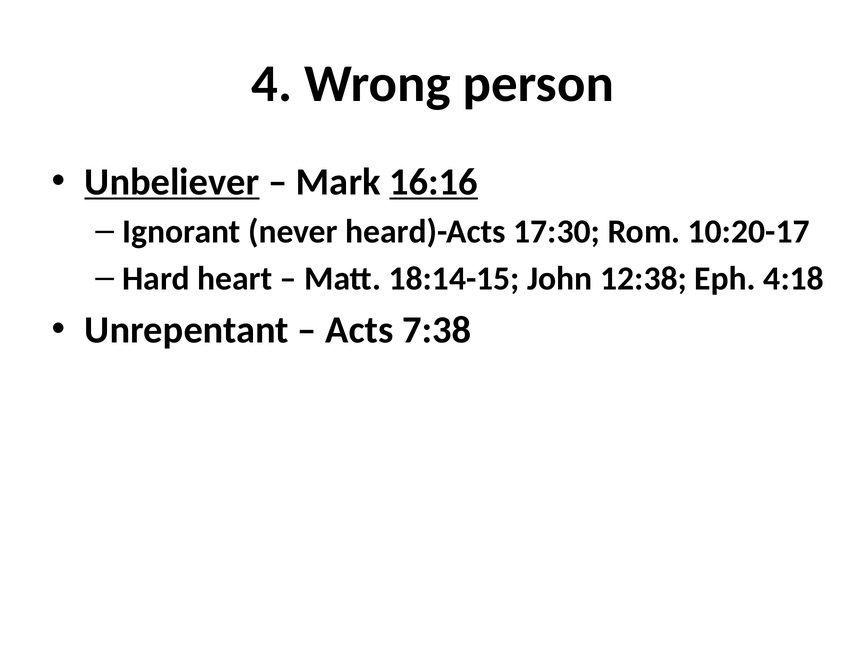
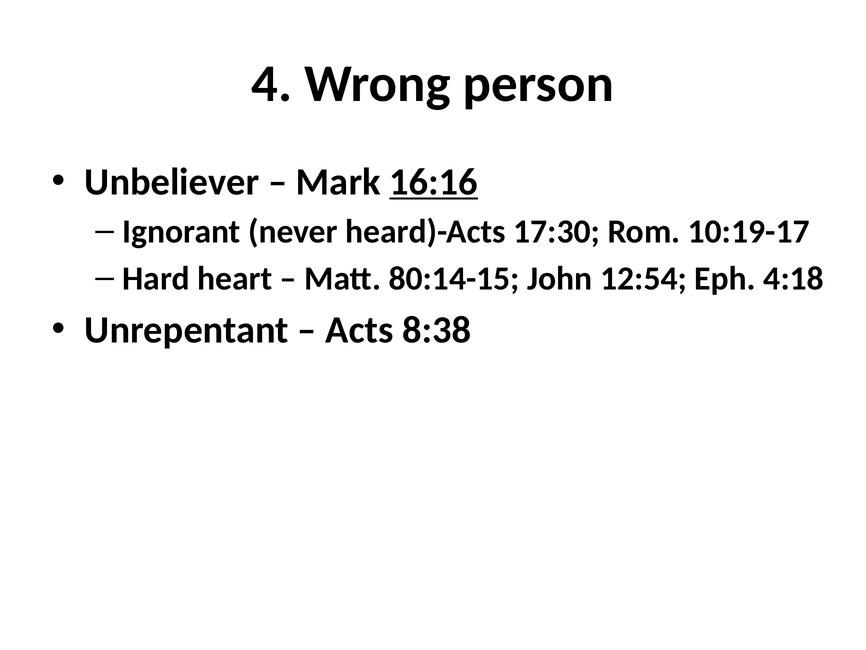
Unbeliever underline: present -> none (172, 182)
10:20-17: 10:20-17 -> 10:19-17 (749, 231)
18:14-15: 18:14-15 -> 80:14-15 (454, 278)
12:38: 12:38 -> 12:54 (644, 278)
7:38: 7:38 -> 8:38 (437, 330)
